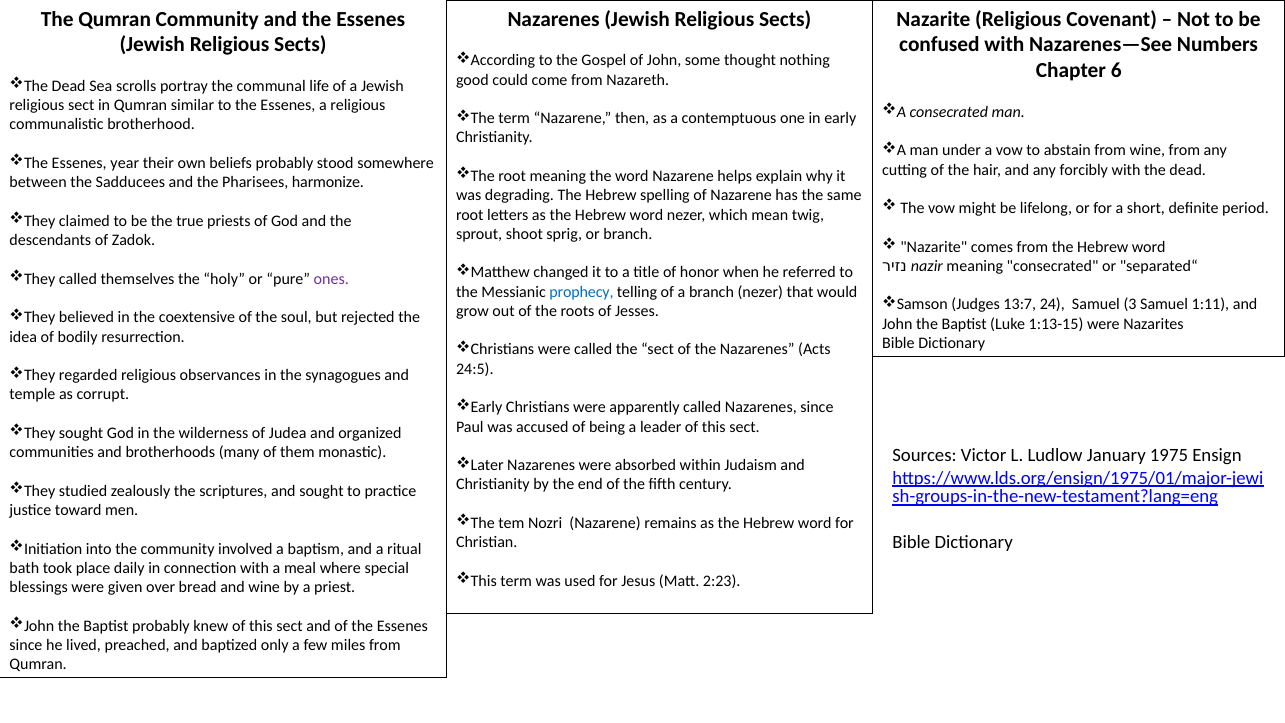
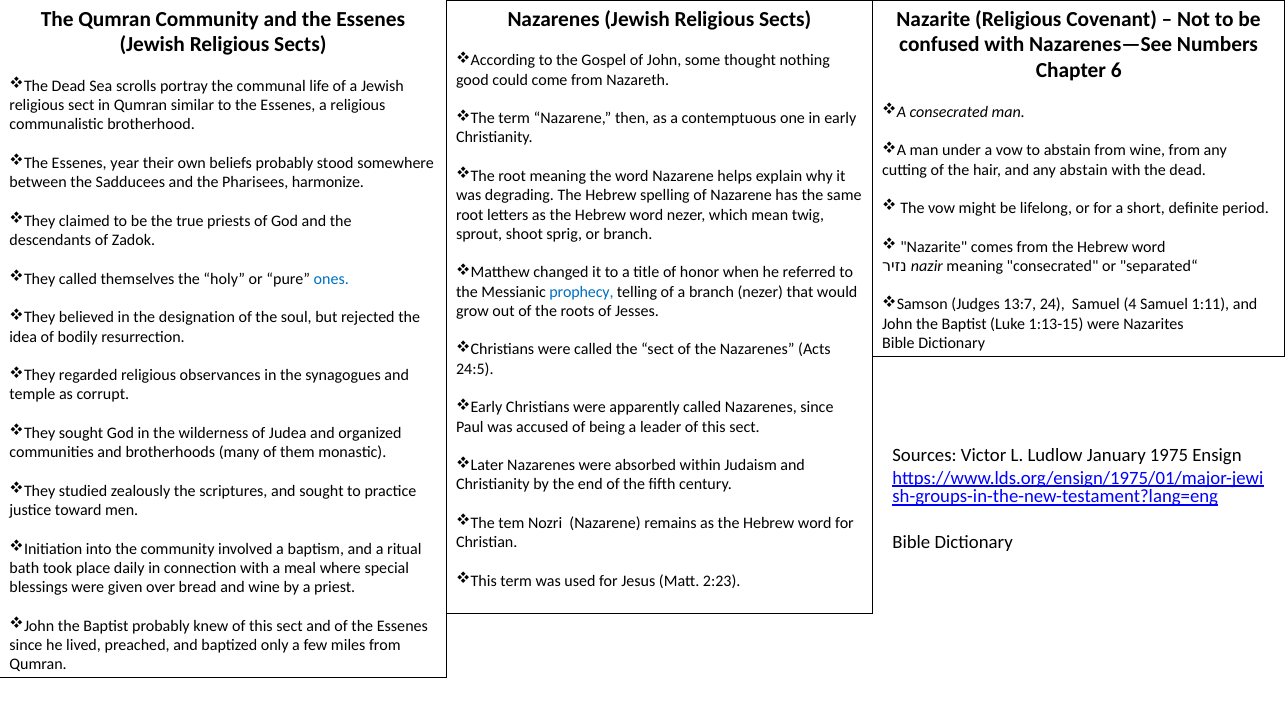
any forcibly: forcibly -> abstain (1084, 170)
ones colour: purple -> blue (331, 279)
3: 3 -> 4 (1130, 305)
coextensive: coextensive -> designation (197, 317)
